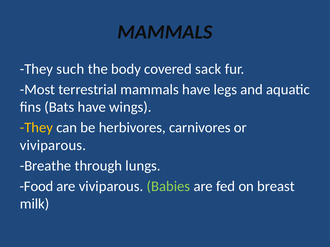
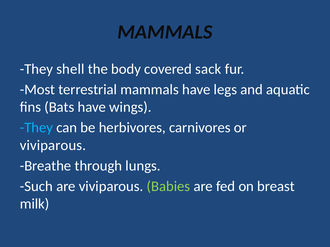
such: such -> shell (70, 69)
They colour: yellow -> light blue (36, 128)
Food: Food -> Such (36, 187)
